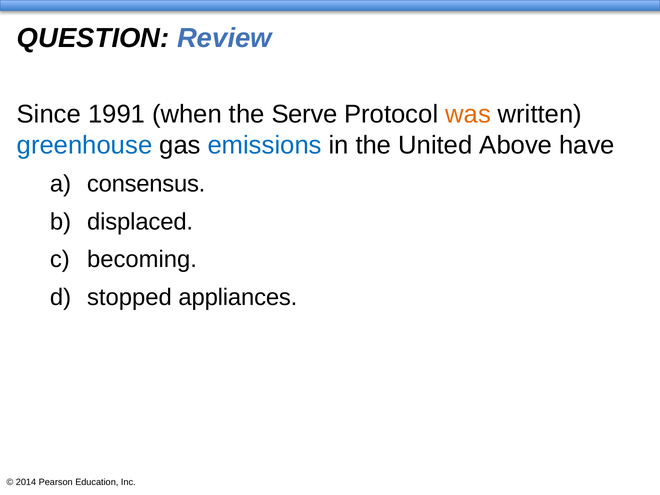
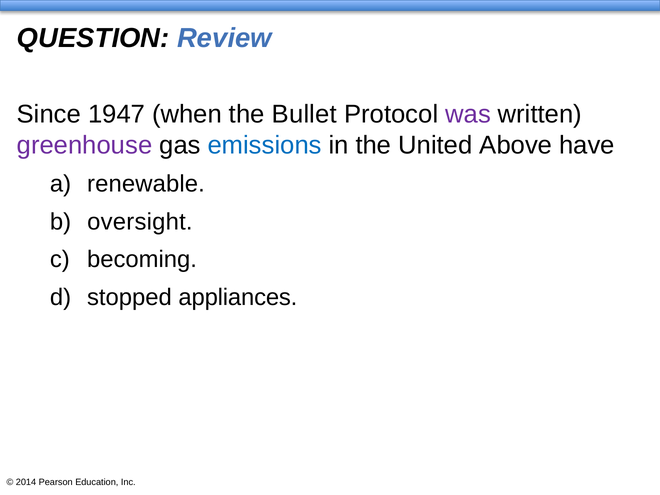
1991: 1991 -> 1947 (117, 114)
Serve: Serve -> Bullet (304, 114)
was colour: orange -> purple (468, 114)
greenhouse colour: blue -> purple (85, 145)
consensus: consensus -> renewable (146, 184)
displaced: displaced -> oversight (140, 222)
